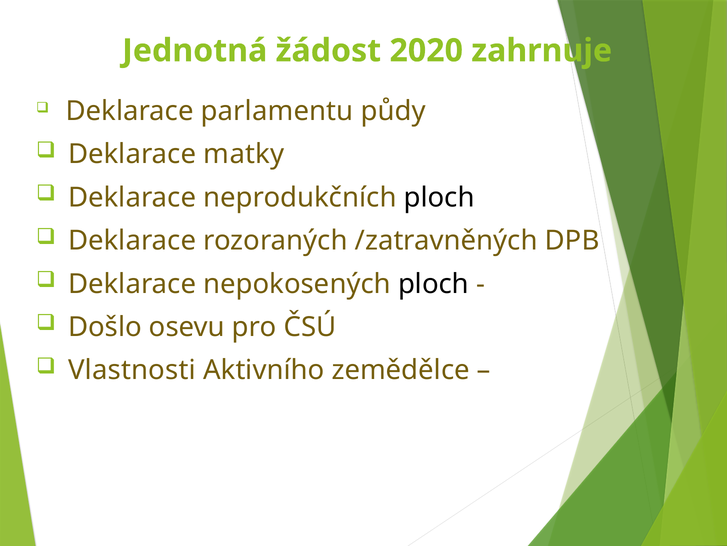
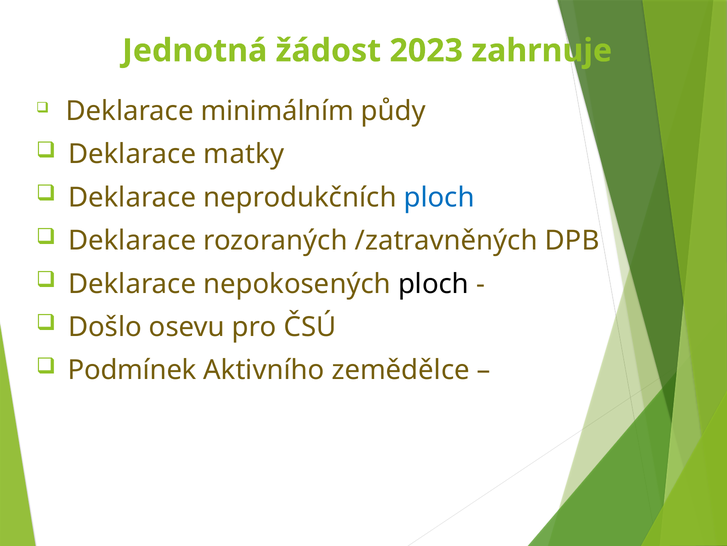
2020: 2020 -> 2023 (426, 51)
parlamentu: parlamentu -> minimálním (277, 111)
ploch colour: black -> blue (439, 197)
Vlastnosti: Vlastnosti -> Podmínek (132, 370)
